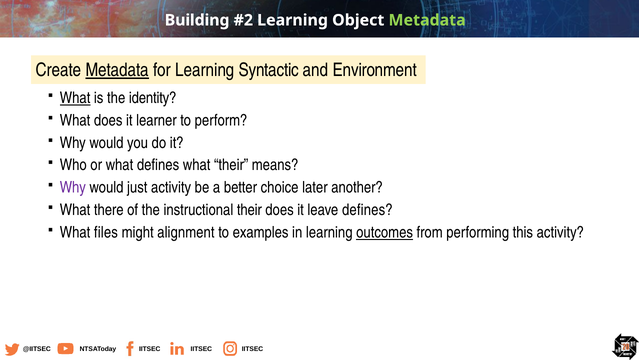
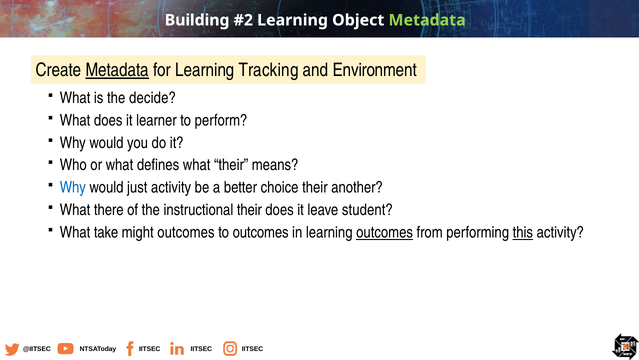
Syntactic: Syntactic -> Tracking (269, 70)
What underline: present -> none (75, 98)
identity: identity -> decide (153, 98)
Why colour: purple -> blue (73, 187)
choice later: later -> their (315, 187)
leave defines: defines -> student (367, 210)
files: files -> take (106, 232)
might alignment: alignment -> outcomes (186, 232)
to examples: examples -> outcomes (261, 232)
this underline: none -> present (523, 232)
